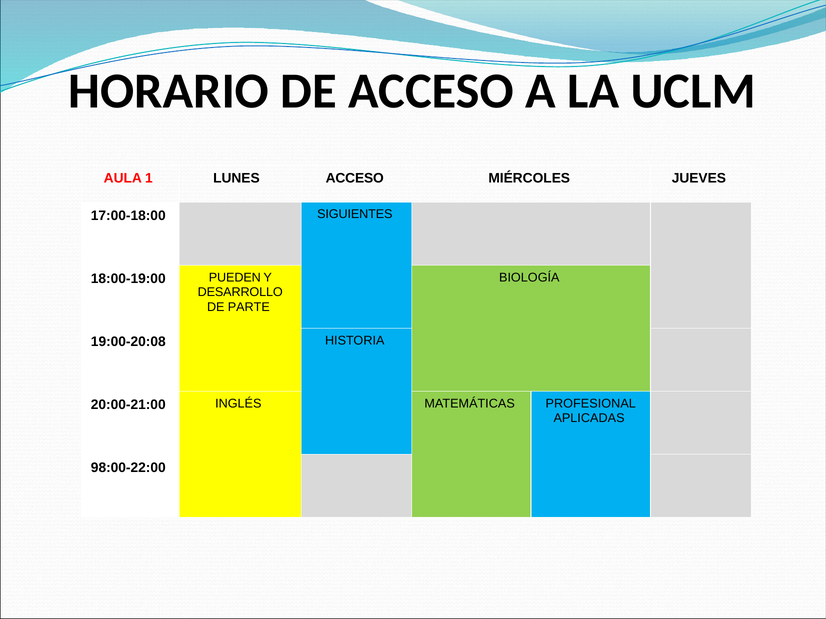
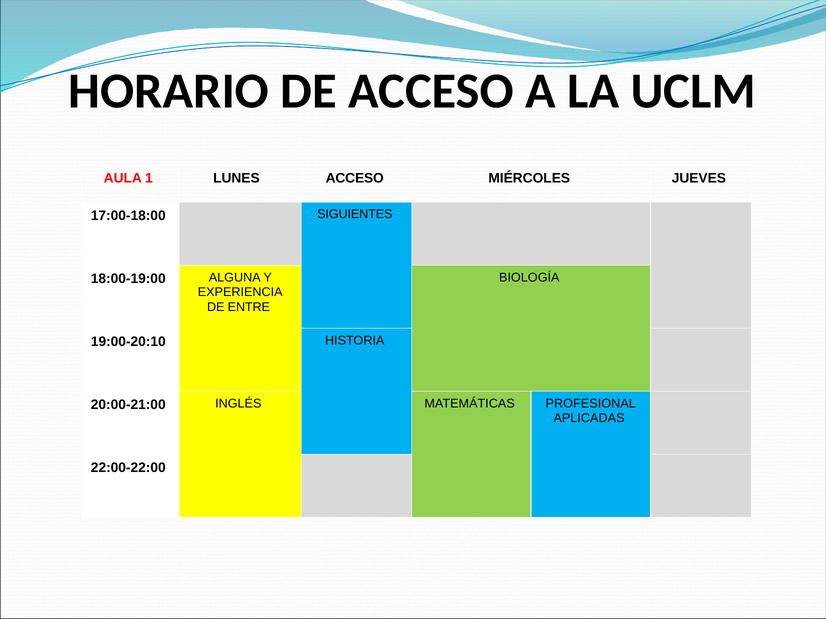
PUEDEN: PUEDEN -> ALGUNA (235, 278)
DESARROLLO: DESARROLLO -> EXPERIENCIA (240, 292)
PARTE: PARTE -> ENTRE (249, 307)
19:00-20:08: 19:00-20:08 -> 19:00-20:10 (128, 342)
98:00-22:00: 98:00-22:00 -> 22:00-22:00 (128, 468)
